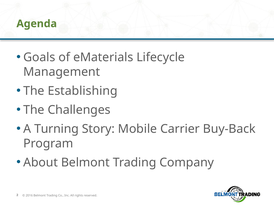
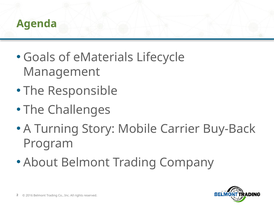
Establishing: Establishing -> Responsible (83, 91)
